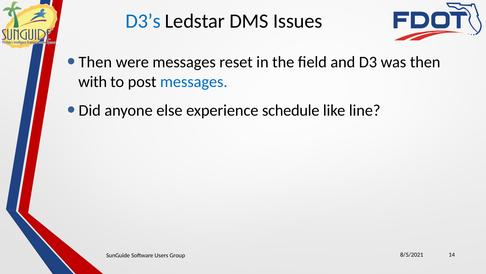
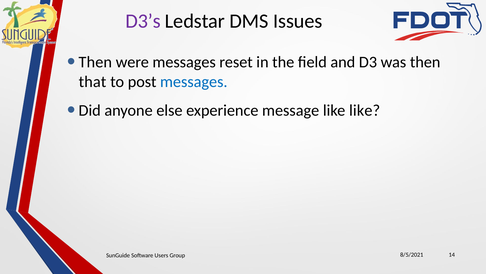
D3’s colour: blue -> purple (143, 21)
with: with -> that (93, 82)
schedule: schedule -> message (291, 110)
like line: line -> like (365, 110)
